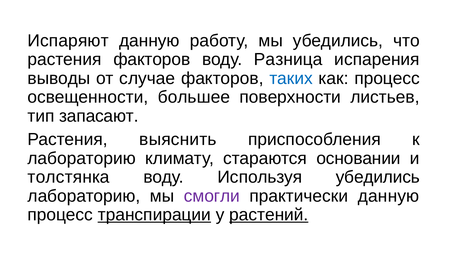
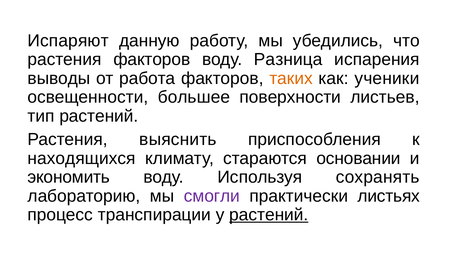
случае: случае -> работа (147, 78)
таких colour: blue -> orange (291, 78)
как процесс: процесс -> ученики (387, 78)
тип запасают: запасают -> растений (99, 116)
лабораторию: лабораторию -> находящихся (82, 158)
толстянка: толстянка -> экономить (69, 177)
Используя убедились: убедились -> сохранять (378, 177)
практически данную: данную -> листьях (389, 196)
транспирации underline: present -> none (154, 214)
